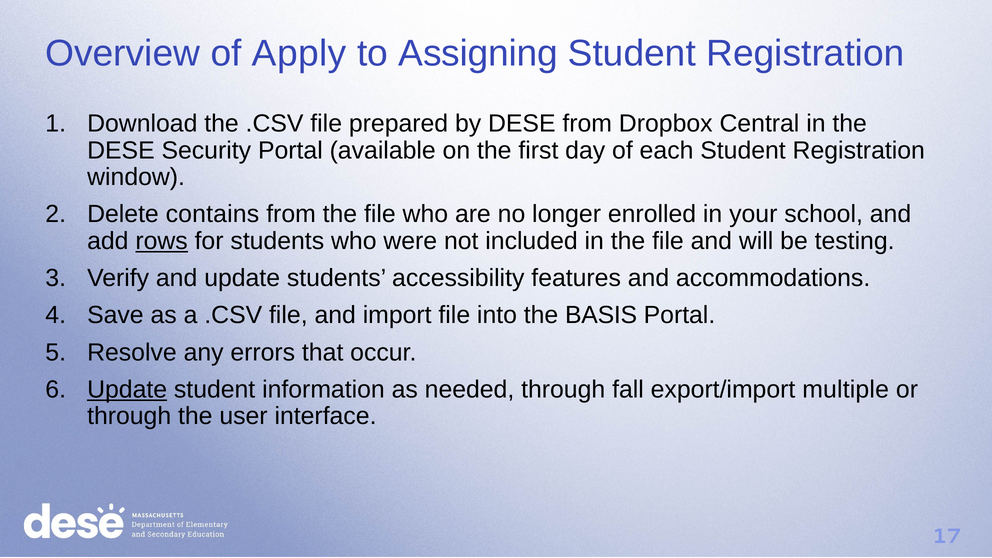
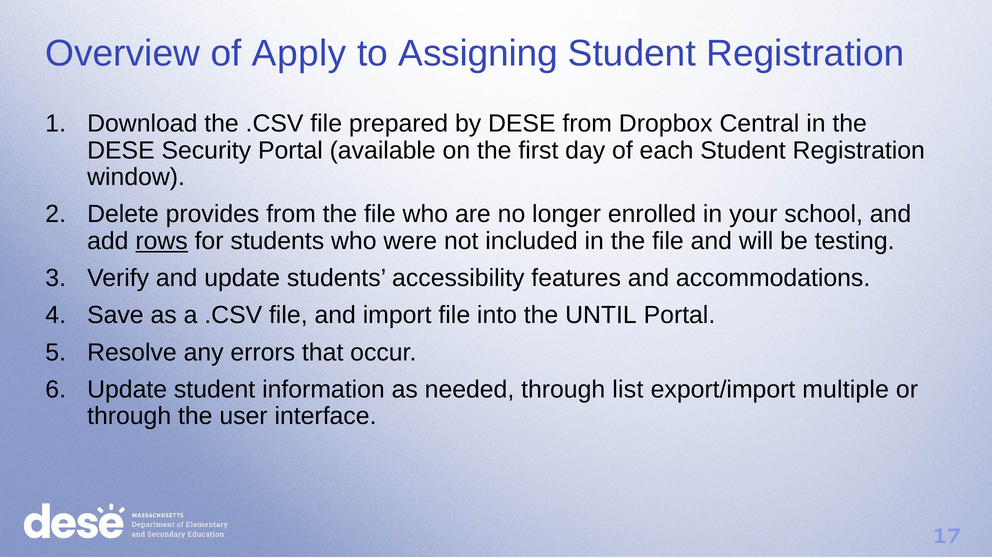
contains: contains -> provides (213, 214)
BASIS: BASIS -> UNTIL (601, 315)
Update underline: present -> none (127, 389)
fall: fall -> list (628, 389)
